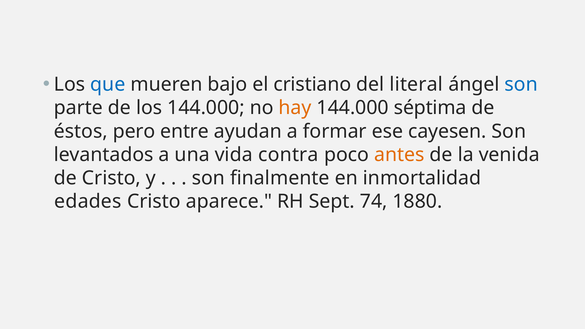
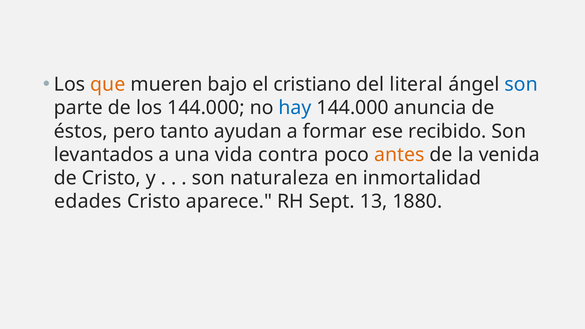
que colour: blue -> orange (108, 85)
hay colour: orange -> blue (295, 108)
séptima: séptima -> anuncia (430, 108)
entre: entre -> tanto (185, 131)
cayesen: cayesen -> recibido (447, 131)
finalmente: finalmente -> naturaleza (280, 178)
74: 74 -> 13 (374, 202)
